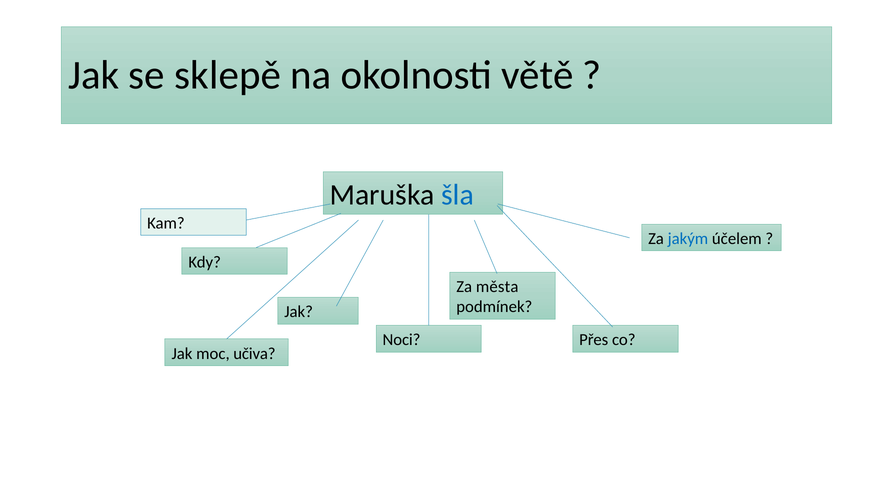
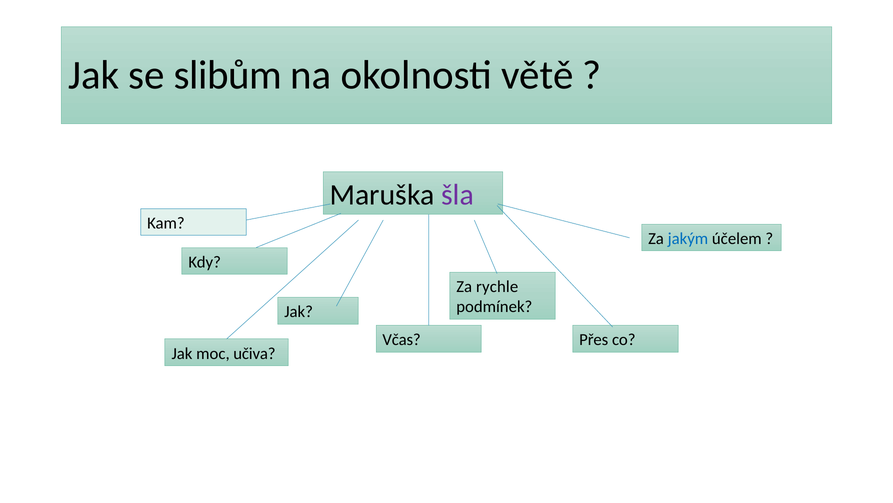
sklepě: sklepě -> slibům (228, 75)
šla colour: blue -> purple (458, 195)
města: města -> rychle (497, 286)
Noci: Noci -> Včas (402, 339)
